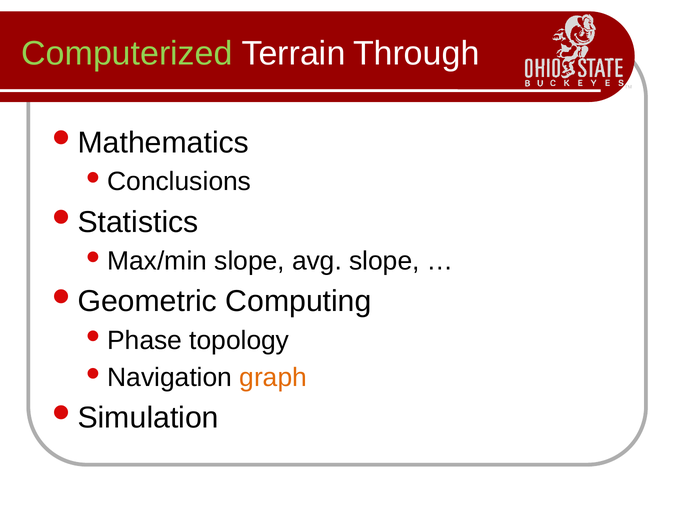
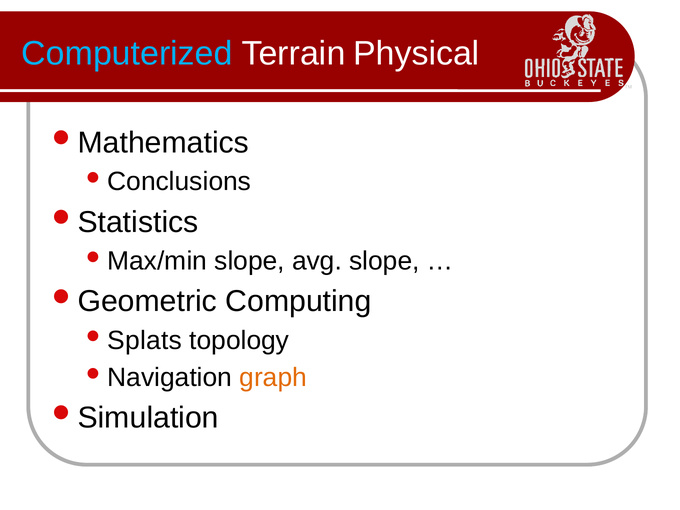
Computerized colour: light green -> light blue (127, 53)
Through: Through -> Physical (416, 53)
Phase: Phase -> Splats (145, 340)
